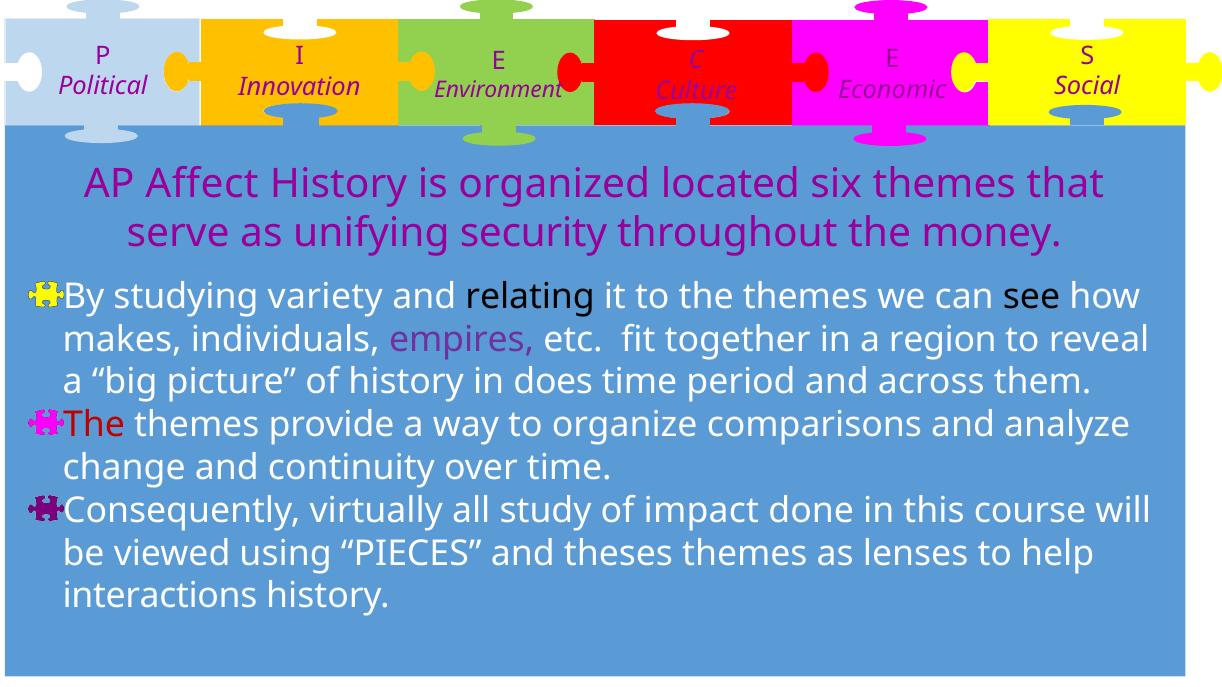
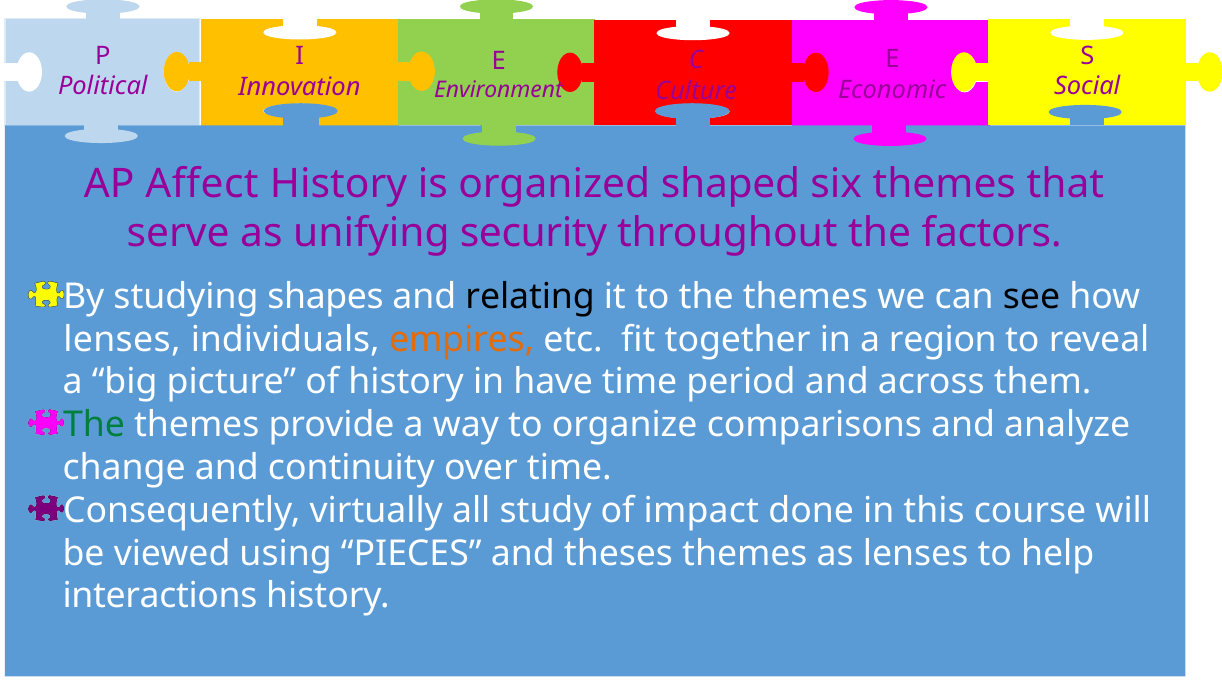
located: located -> shaped (730, 184)
money: money -> factors (992, 233)
variety: variety -> shapes (326, 297)
makes: makes -> lenses (122, 340)
empires colour: purple -> orange (462, 340)
does: does -> have (553, 382)
The colour: red -> green (94, 425)
